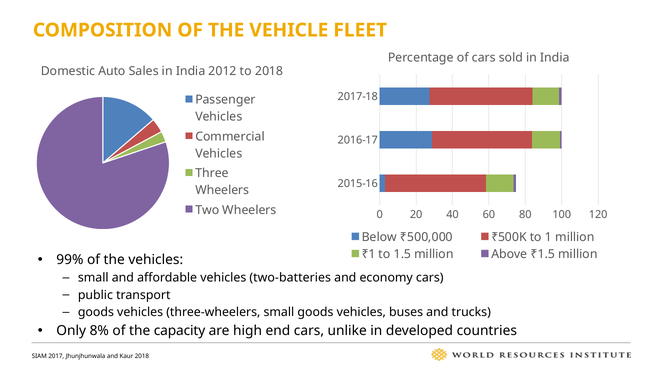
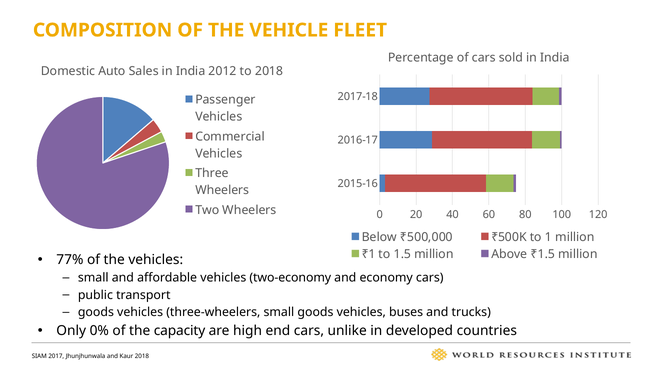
99%: 99% -> 77% (70, 260)
two-batteries: two-batteries -> two-economy (290, 278)
8%: 8% -> 0% (99, 331)
